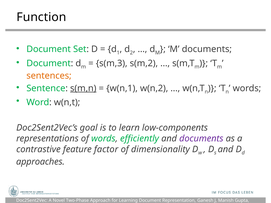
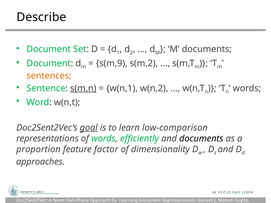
Function: Function -> Describe (41, 17)
s(m,3: s(m,3 -> s(m,9 (112, 63)
goal underline: none -> present (89, 128)
low-components: low-components -> low-comparison (175, 128)
documents colour: purple -> black (201, 139)
contrastive: contrastive -> proportion (38, 149)
